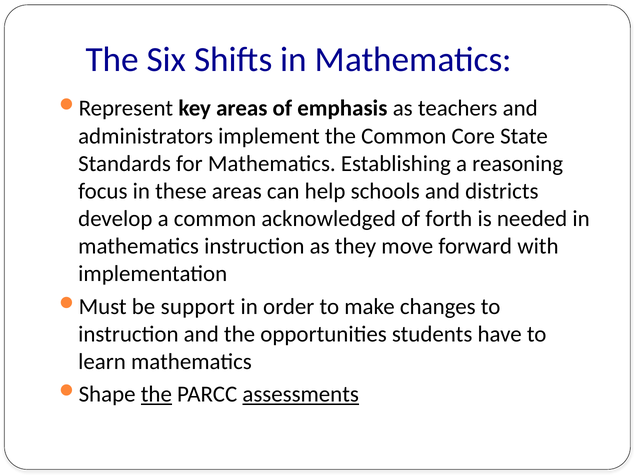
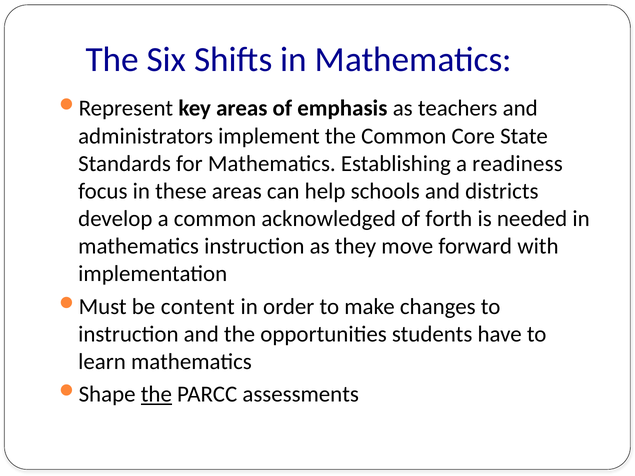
reasoning: reasoning -> readiness (518, 164)
support: support -> content (198, 307)
assessments underline: present -> none (301, 394)
